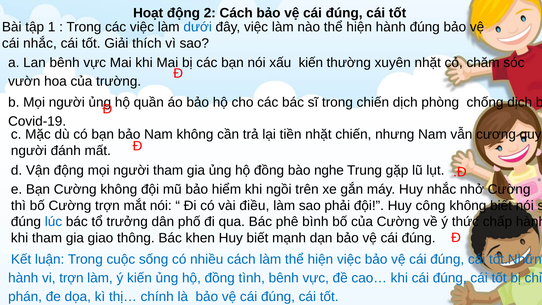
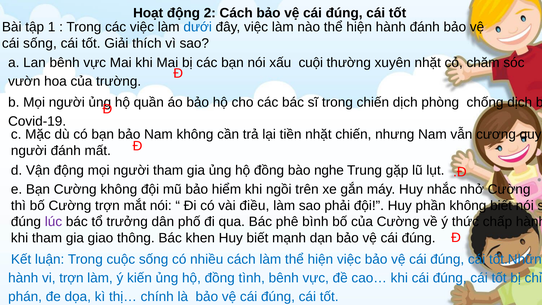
hành đúng: đúng -> đánh (425, 27)
cái nhắc: nhắc -> sống (40, 43)
xấu kiến: kiến -> cuội (311, 63)
công: công -> phần (431, 205)
lúc colour: blue -> purple (53, 222)
